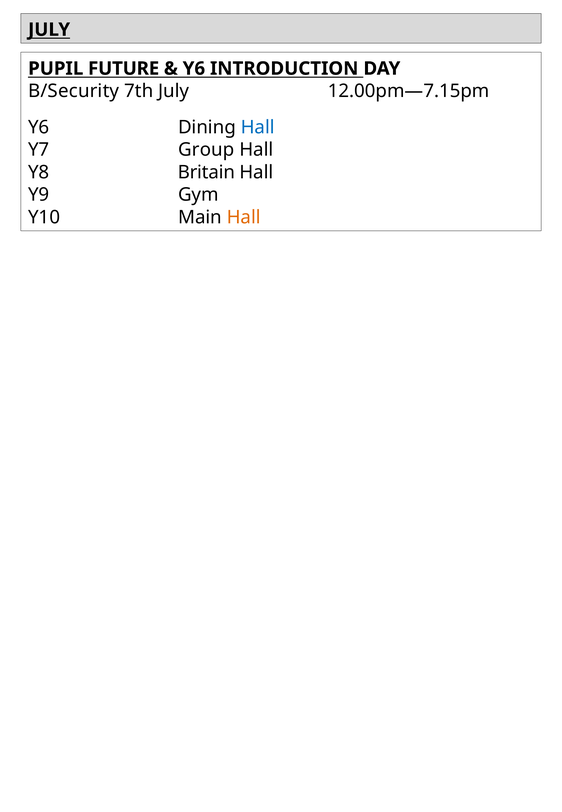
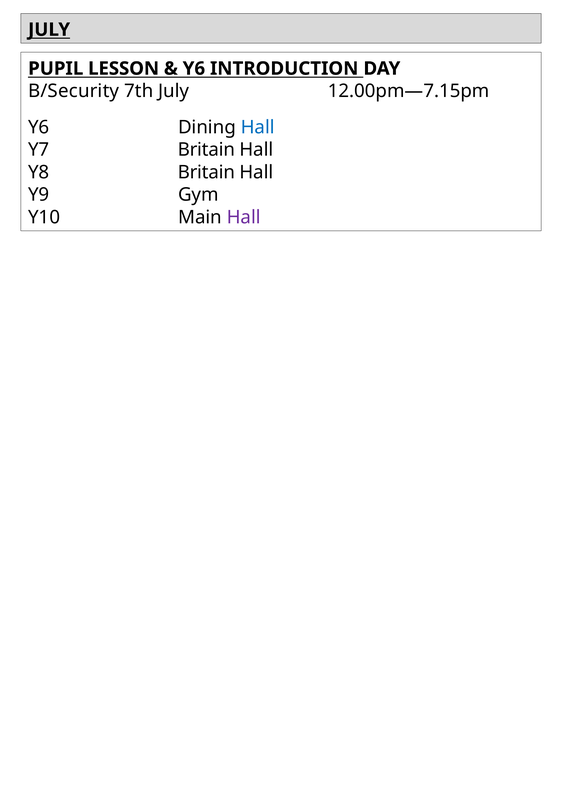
FUTURE: FUTURE -> LESSON (124, 69)
Y7 Group: Group -> Britain (206, 150)
Hall colour: orange -> purple (244, 217)
